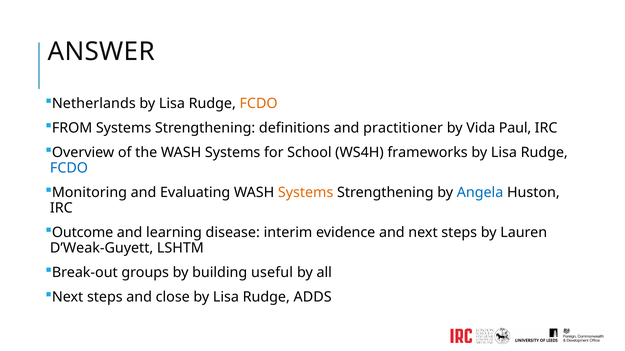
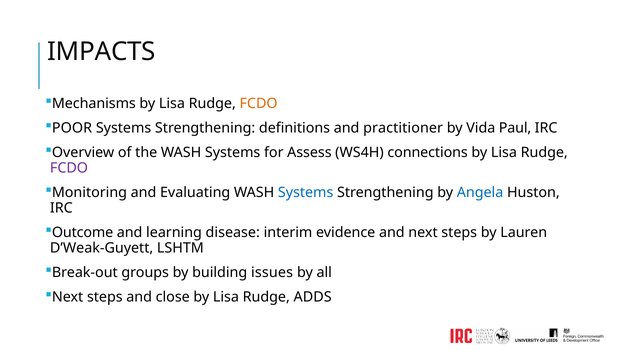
ANSWER: ANSWER -> IMPACTS (102, 52)
Netherlands: Netherlands -> Mechanisms (94, 104)
FROM: FROM -> POOR (72, 128)
School: School -> Assess (309, 153)
frameworks: frameworks -> connections (428, 153)
FCDO colour: blue -> purple (69, 168)
Systems colour: orange -> blue (306, 193)
useful: useful -> issues (272, 273)
